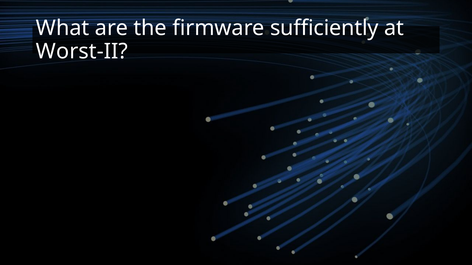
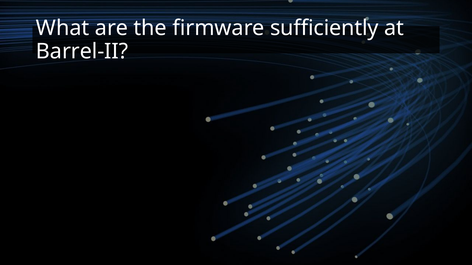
Worst-II: Worst-II -> Barrel-II (82, 51)
